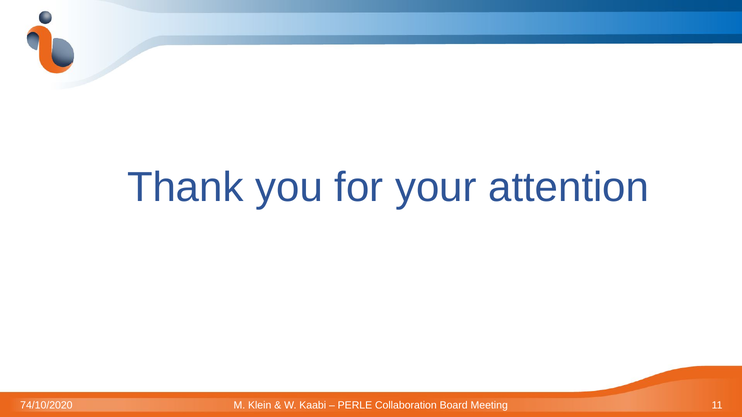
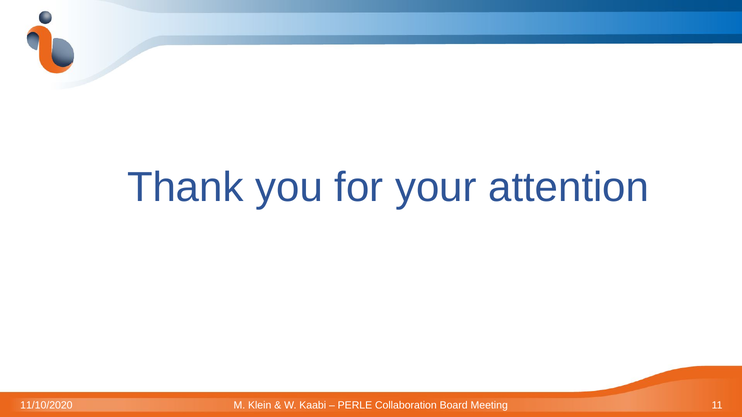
74/10/2020: 74/10/2020 -> 11/10/2020 (46, 405)
